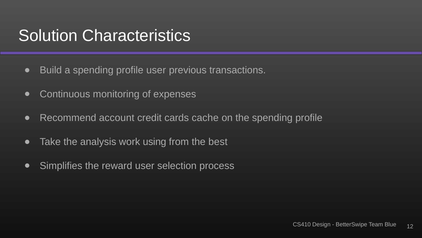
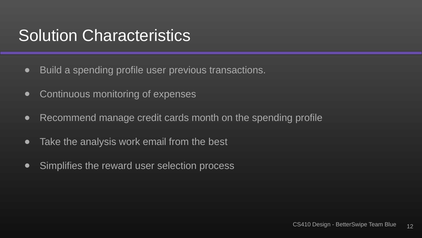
account: account -> manage (117, 118)
cache: cache -> month (205, 118)
using: using -> email (155, 142)
